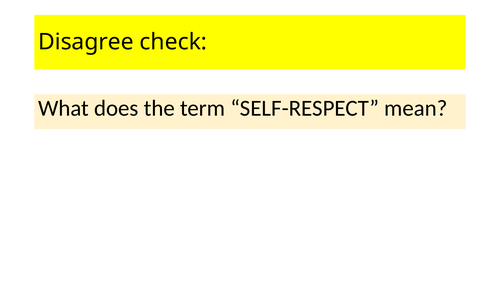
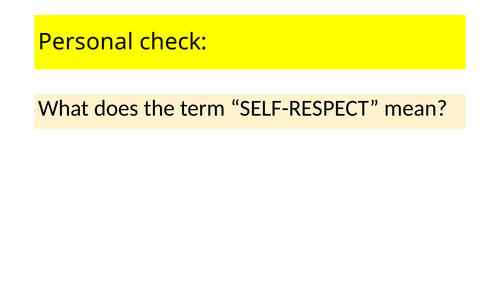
Disagree: Disagree -> Personal (86, 42)
